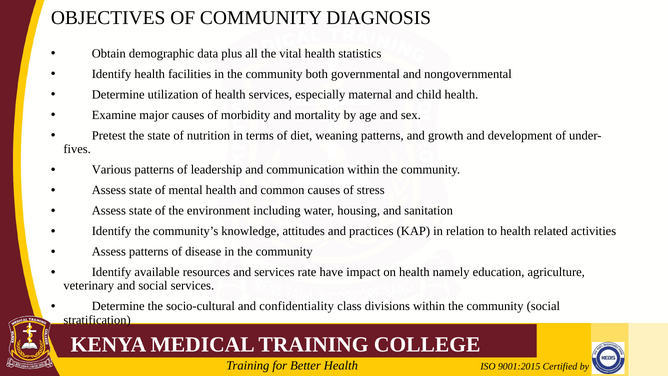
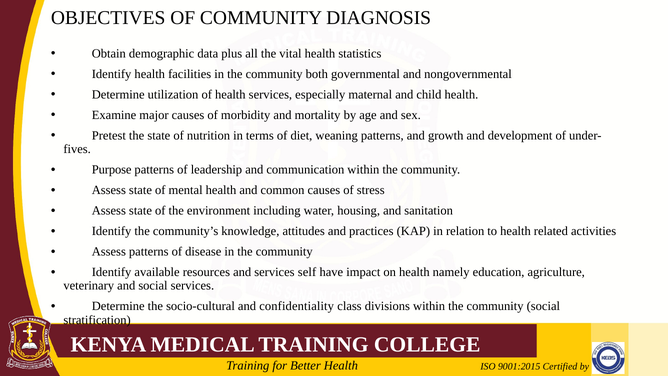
Various: Various -> Purpose (112, 170)
rate: rate -> self (307, 272)
